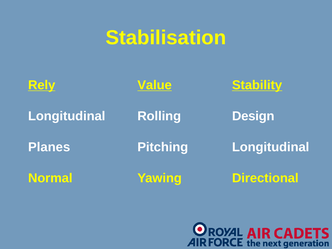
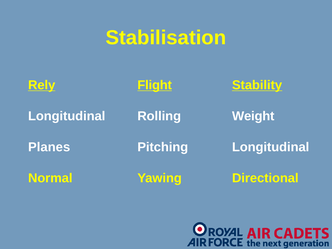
Value: Value -> Flight (155, 85)
Design: Design -> Weight (253, 116)
